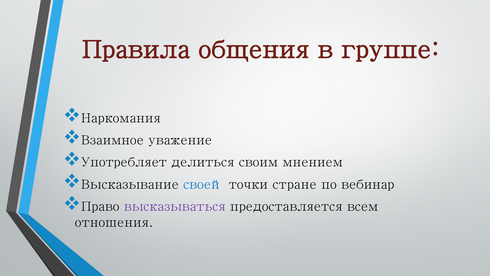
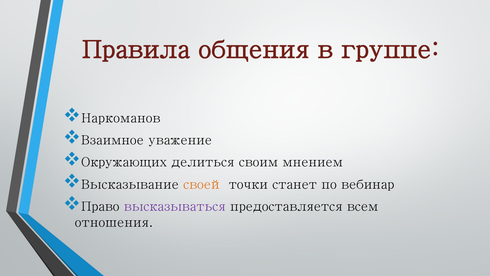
Наркомания: Наркомания -> Наркоманов (121, 118)
Употребляет: Употребляет -> Окружающих (124, 162)
своей colour: blue -> orange (204, 184)
стране: стране -> станет (295, 184)
